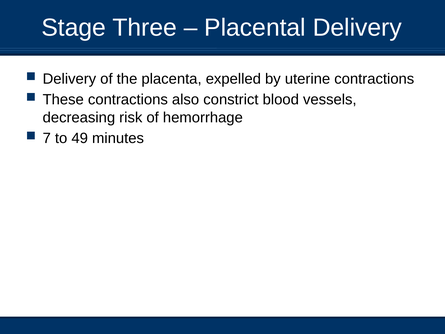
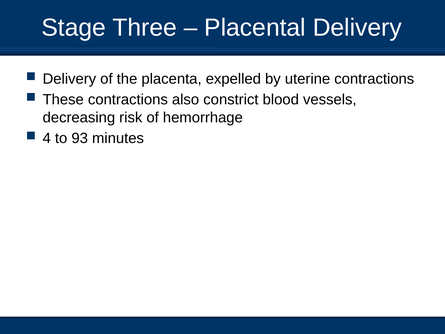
7: 7 -> 4 (47, 138)
49: 49 -> 93 (80, 138)
